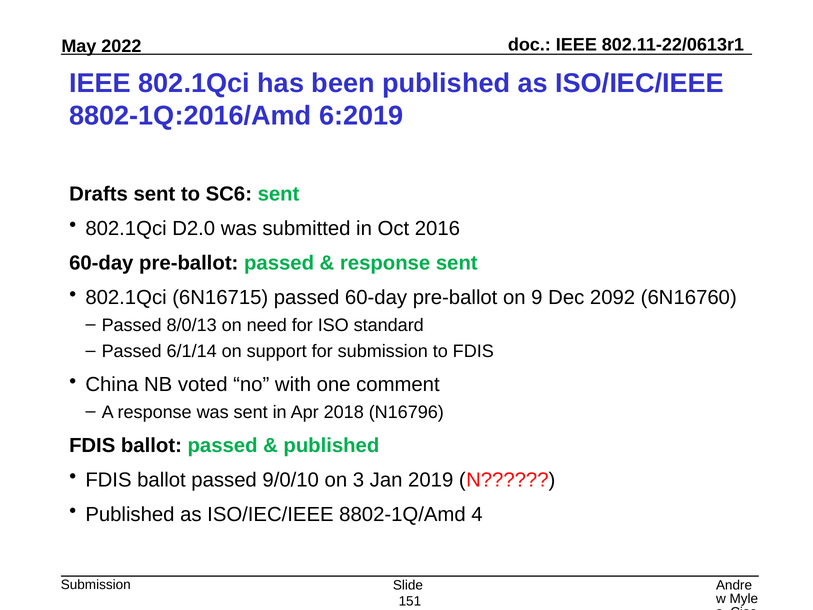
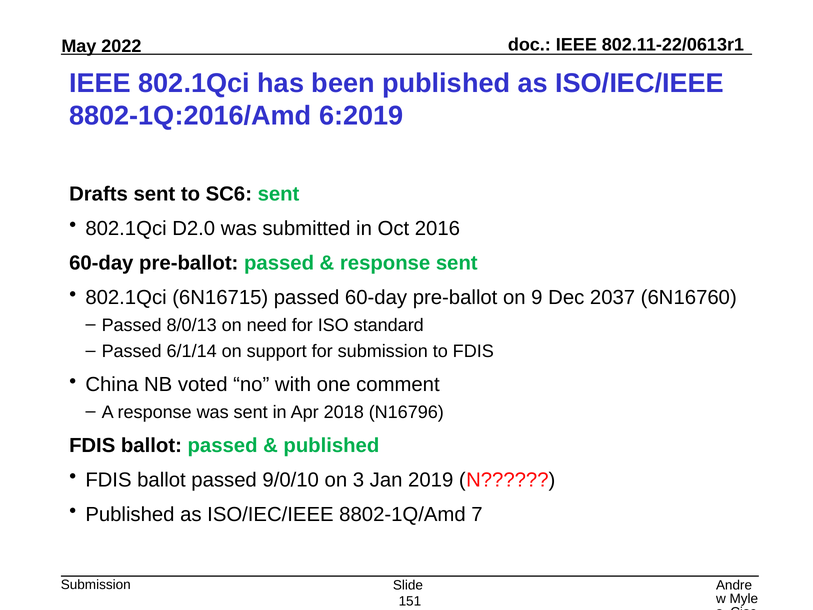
2092: 2092 -> 2037 (613, 298)
4: 4 -> 7 (477, 514)
